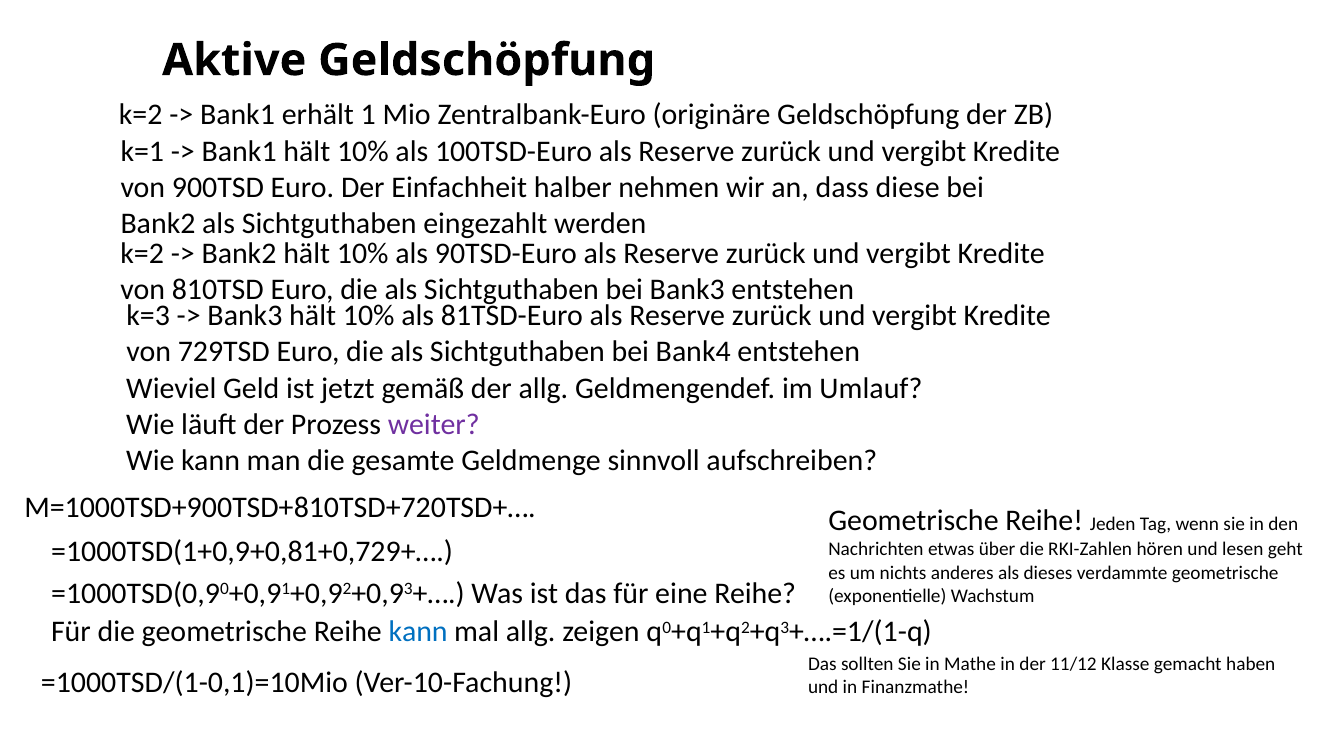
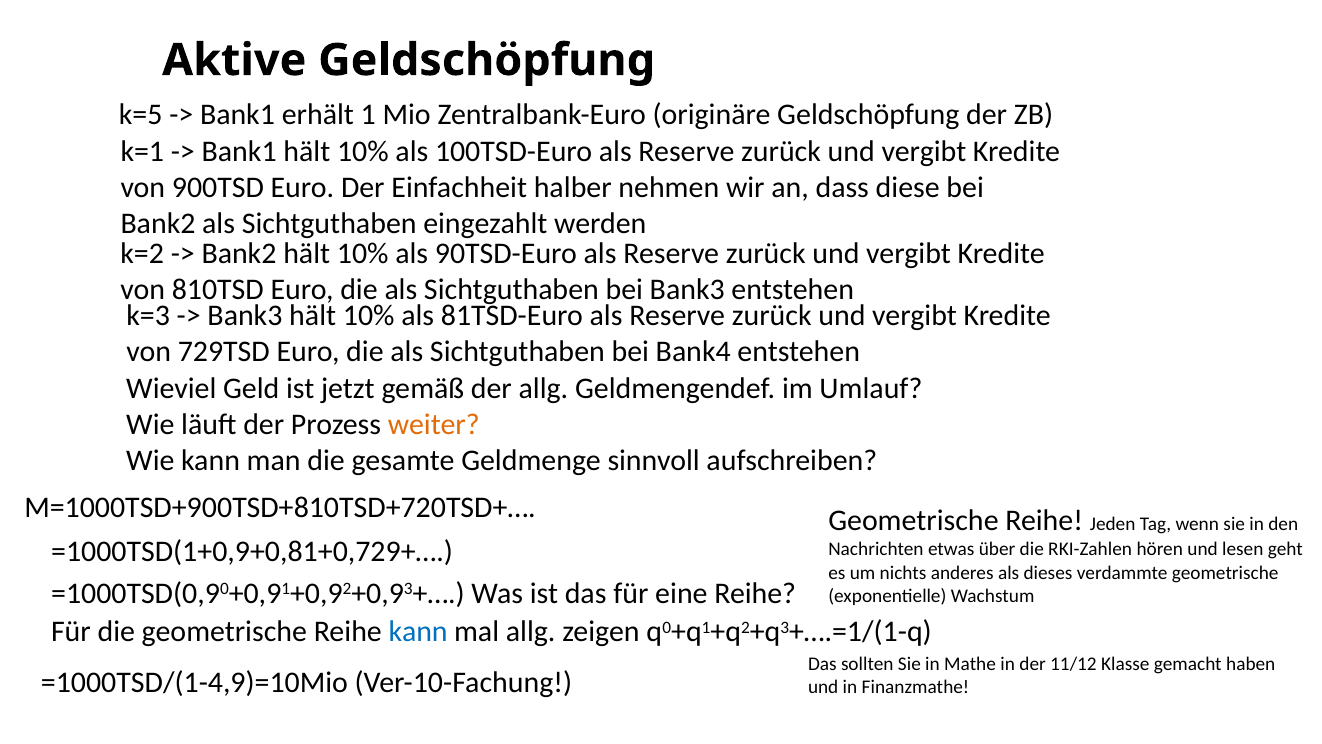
k=2: k=2 -> k=5 (141, 115)
weiter colour: purple -> orange (434, 425)
=1000TSD/(1-0,1)=10Mio: =1000TSD/(1-0,1)=10Mio -> =1000TSD/(1-4,9)=10Mio (194, 683)
